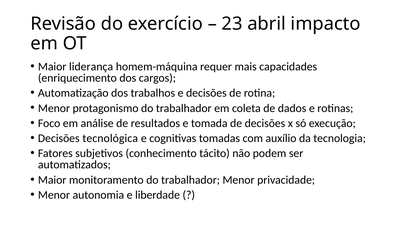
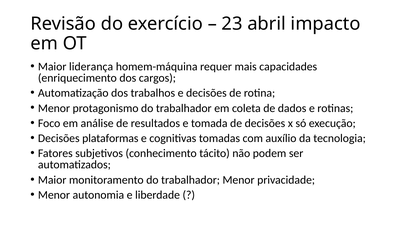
tecnológica: tecnológica -> plataformas (110, 138)
